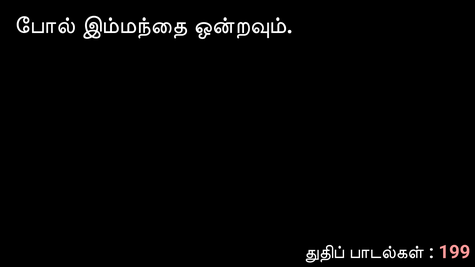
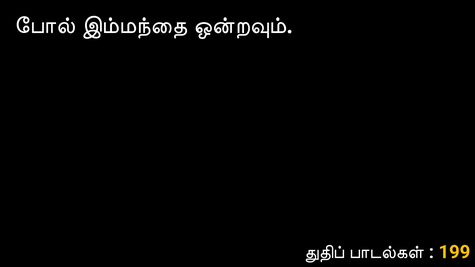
199 colour: pink -> yellow (454, 252)
